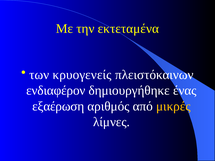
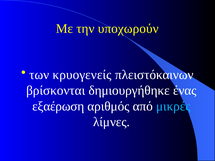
εκτεταμένα: εκτεταμένα -> υποχωρούν (128, 29)
ενδιαφέρον: ενδιαφέρον -> βρίσκονται (56, 91)
μικρές colour: yellow -> light blue (173, 106)
